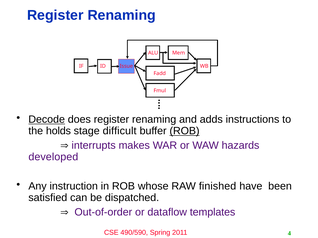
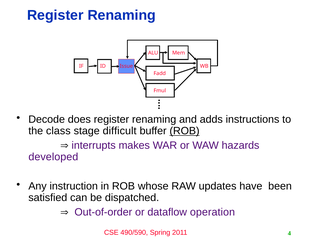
Decode underline: present -> none (47, 120)
holds: holds -> class (58, 131)
finished: finished -> updates (218, 186)
templates: templates -> operation (212, 213)
